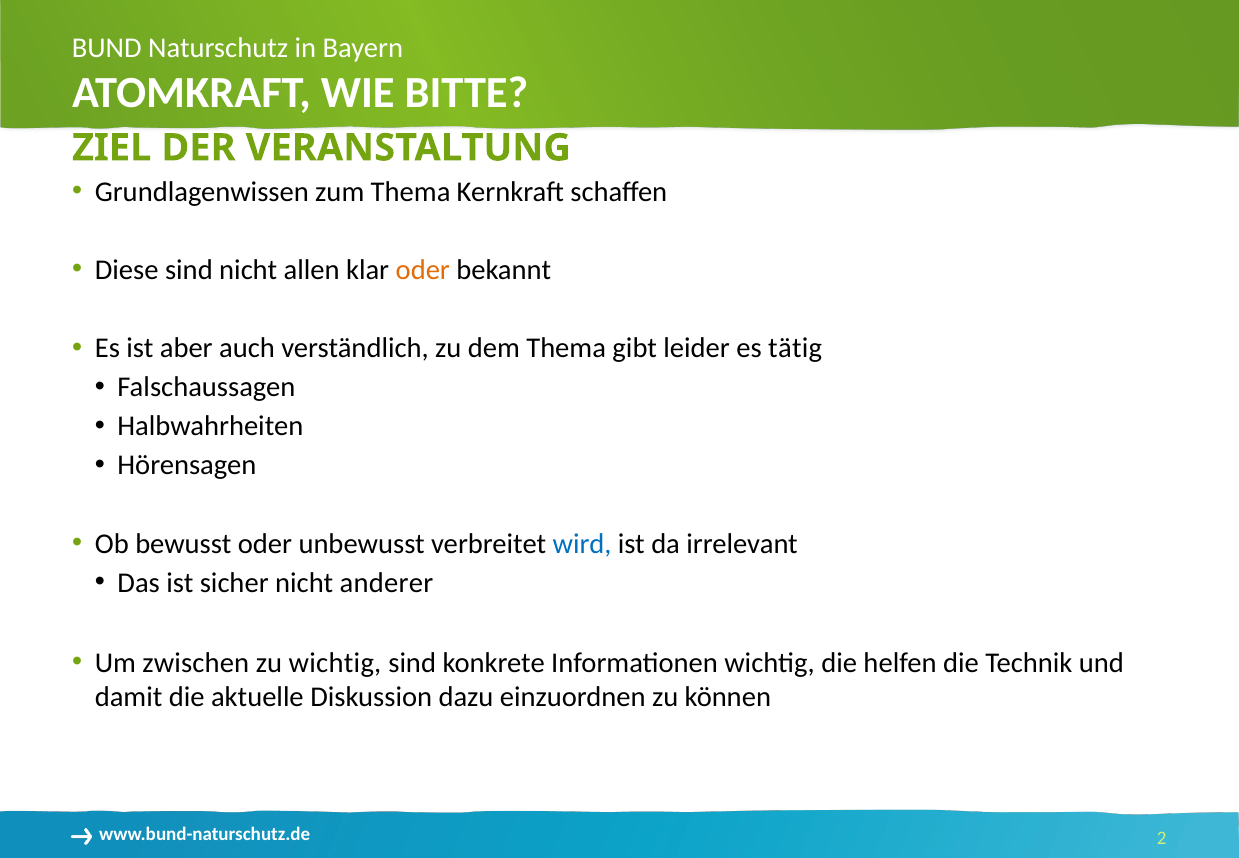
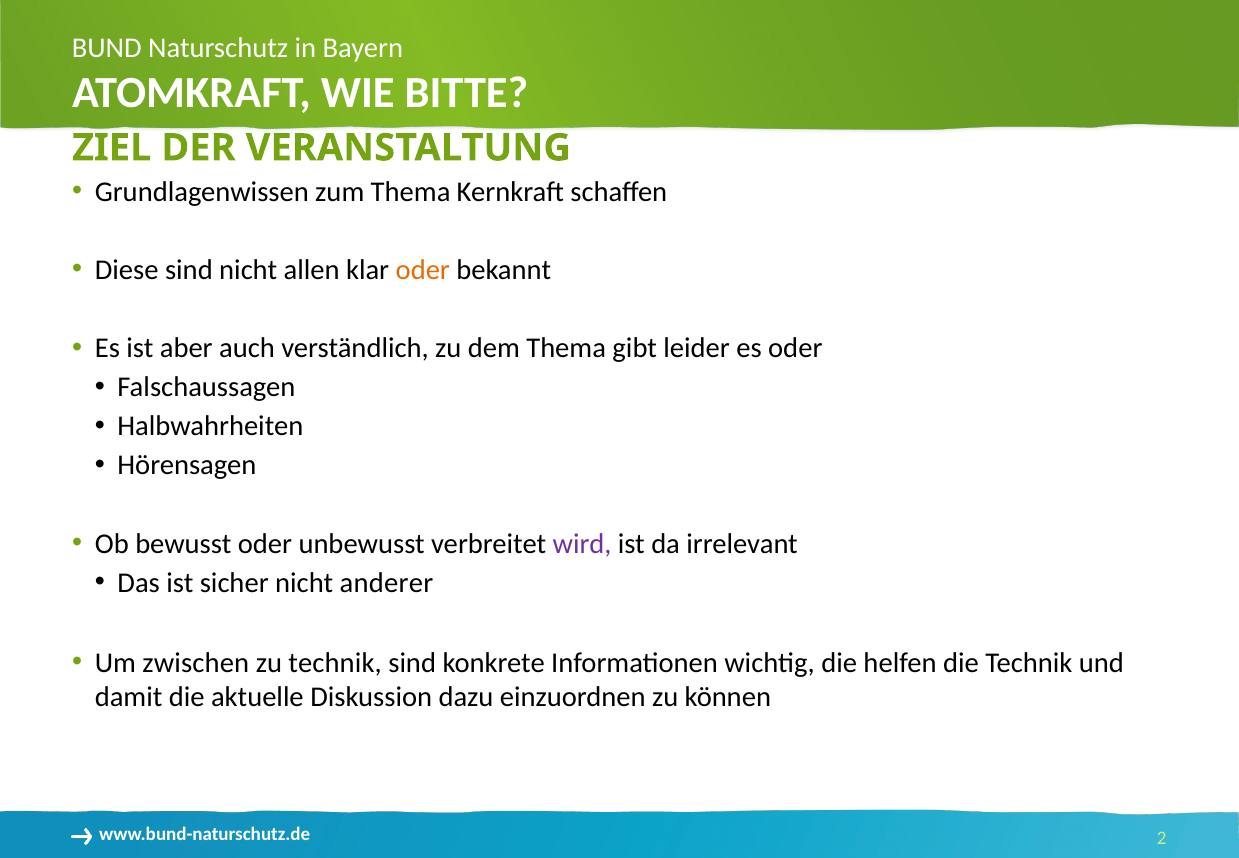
es tätig: tätig -> oder (795, 348)
wird colour: blue -> purple (582, 544)
zu wichtig: wichtig -> technik (335, 663)
